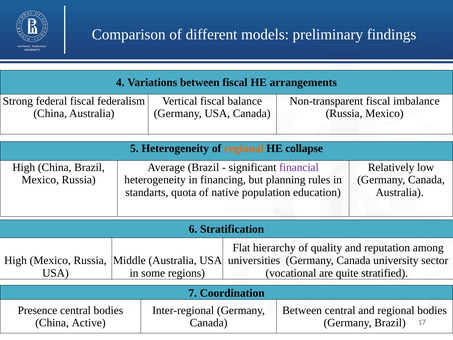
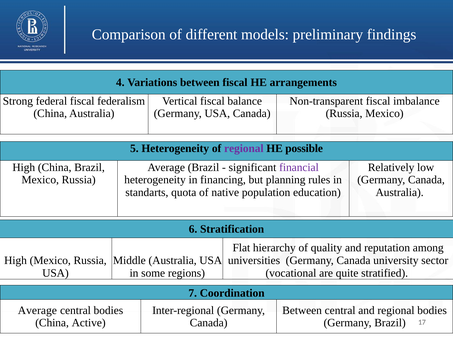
regional colour: orange -> purple (244, 148)
collapse: collapse -> possible (304, 148)
Presence: Presence -> Average (37, 310)
